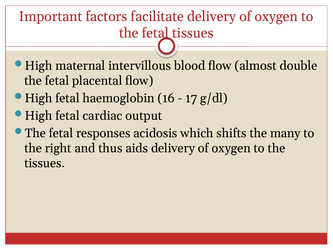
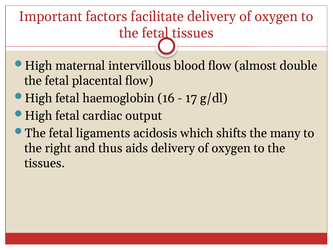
responses: responses -> ligaments (103, 133)
